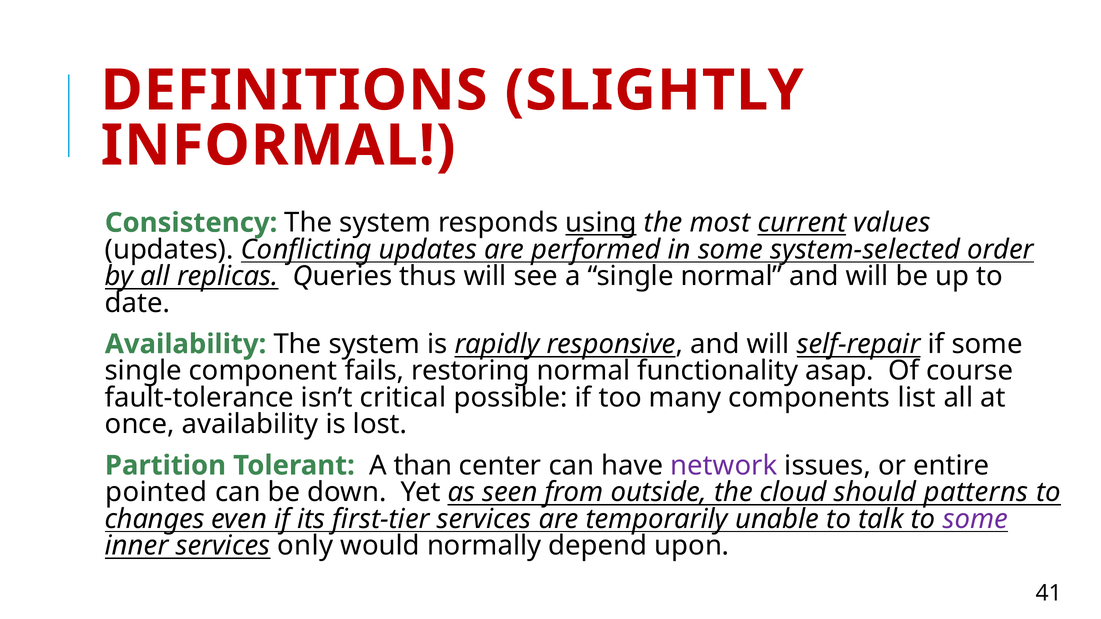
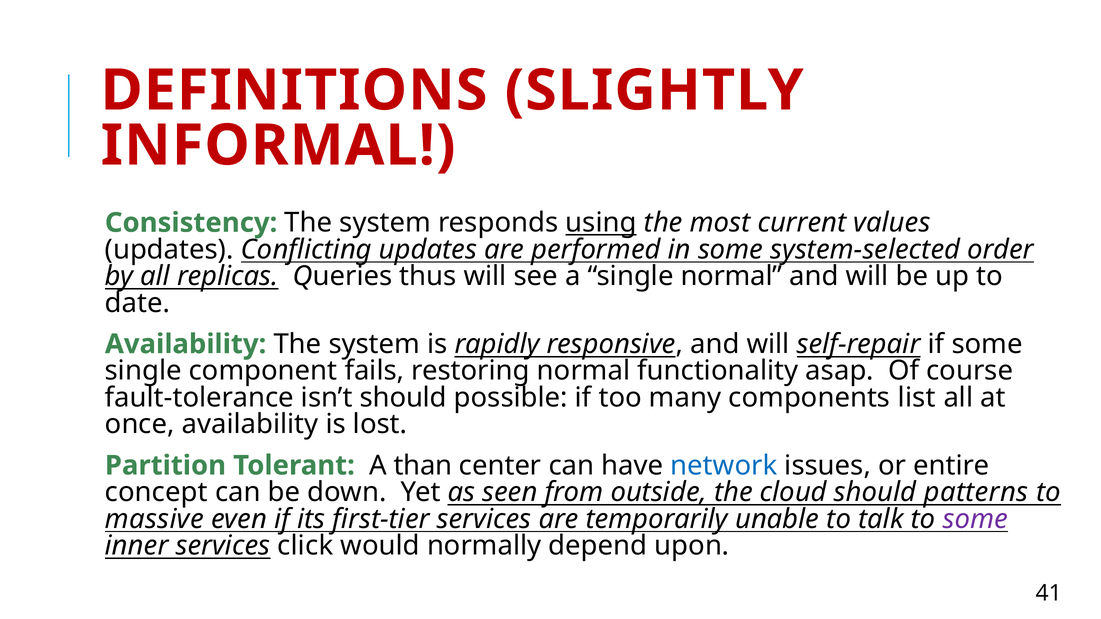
current underline: present -> none (802, 223)
isn’t critical: critical -> should (403, 398)
network colour: purple -> blue (724, 466)
pointed: pointed -> concept (156, 492)
changes: changes -> massive (154, 519)
only: only -> click (305, 546)
